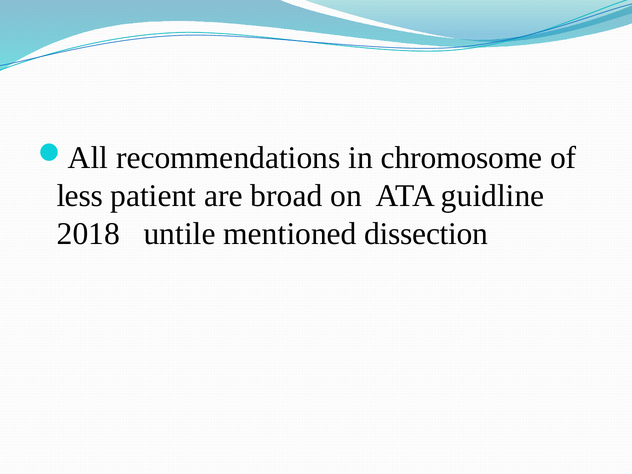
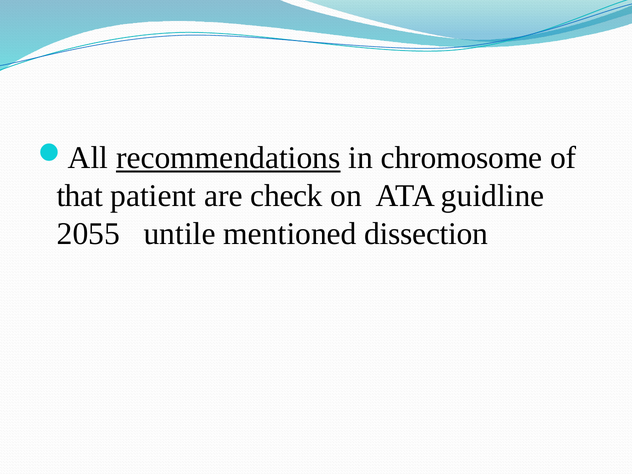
recommendations underline: none -> present (228, 158)
less: less -> that (80, 196)
broad: broad -> check (287, 196)
2018: 2018 -> 2055 (88, 234)
